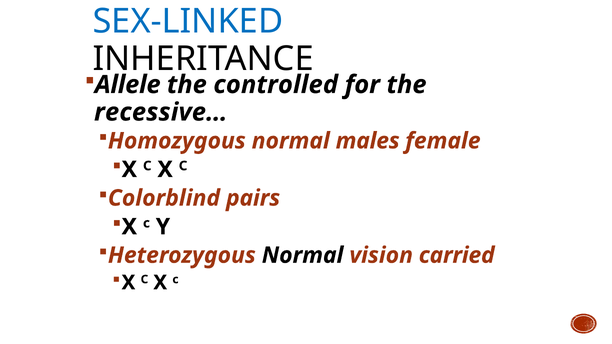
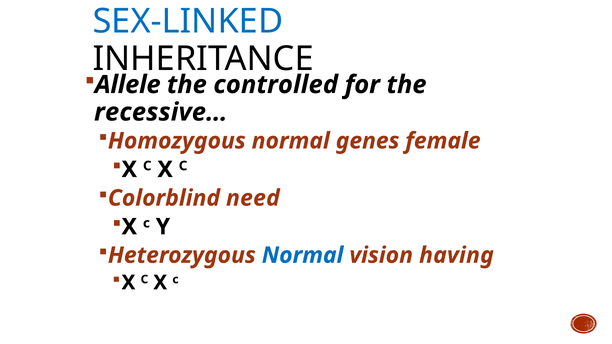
males: males -> genes (368, 141)
pairs: pairs -> need (253, 198)
Normal colour: black -> blue (303, 255)
carried: carried -> having (456, 255)
